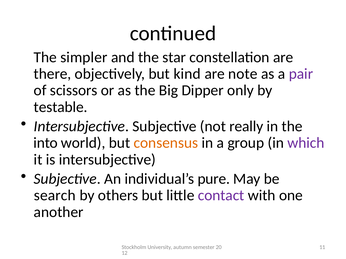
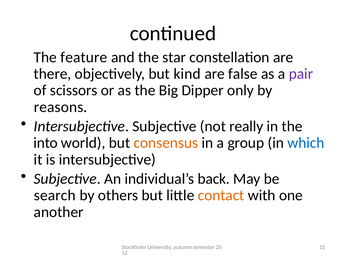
simpler: simpler -> feature (84, 57)
note: note -> false (243, 74)
testable: testable -> reasons (61, 107)
which colour: purple -> blue (306, 143)
pure: pure -> back (214, 179)
contact colour: purple -> orange (221, 196)
